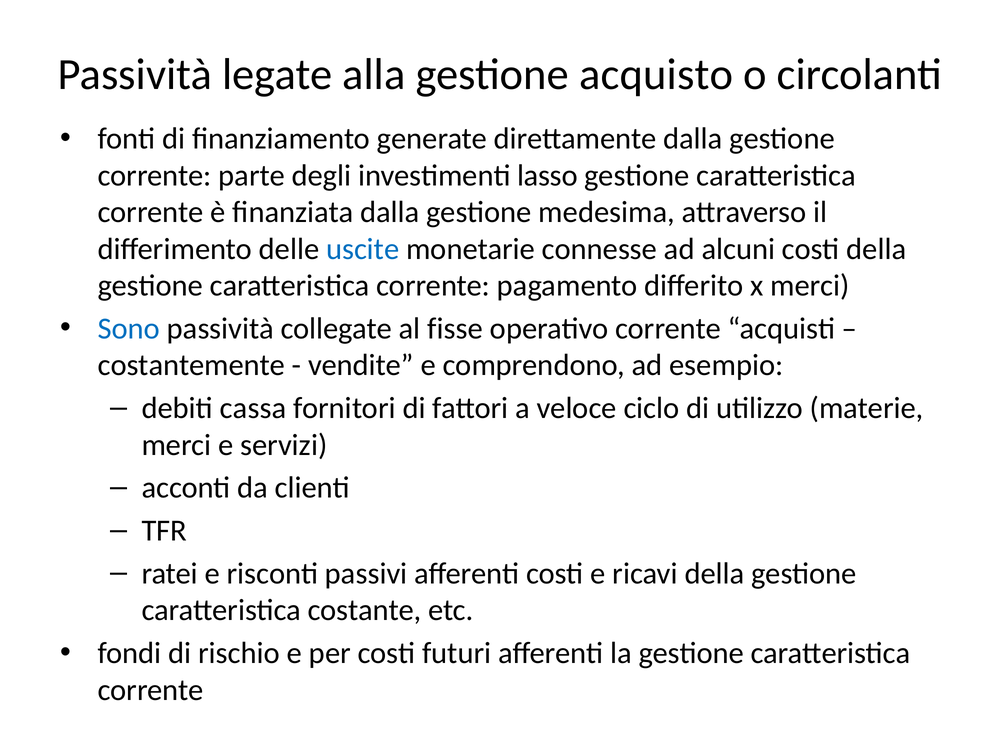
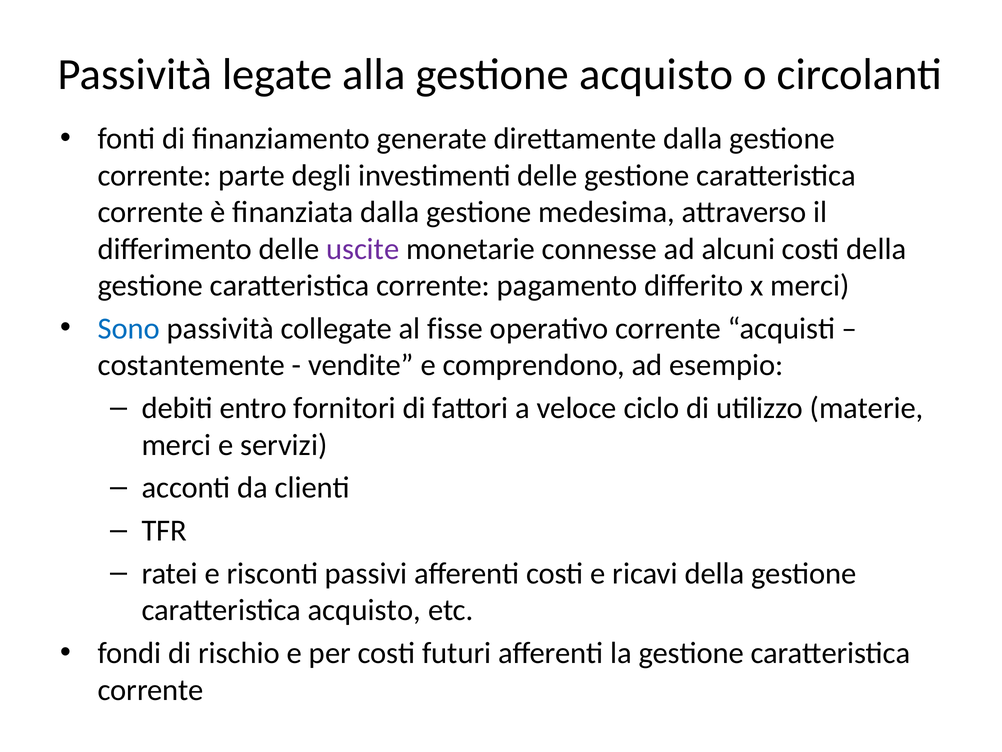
investimenti lasso: lasso -> delle (547, 175)
uscite colour: blue -> purple (363, 249)
cassa: cassa -> entro (253, 408)
caratteristica costante: costante -> acquisto (364, 610)
